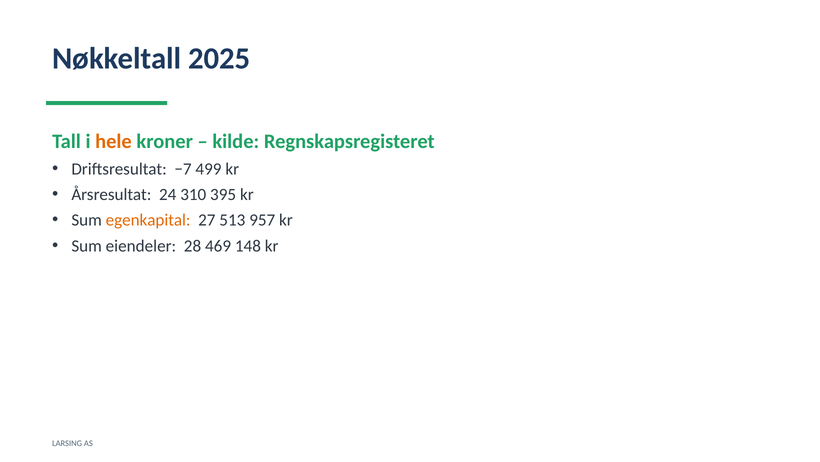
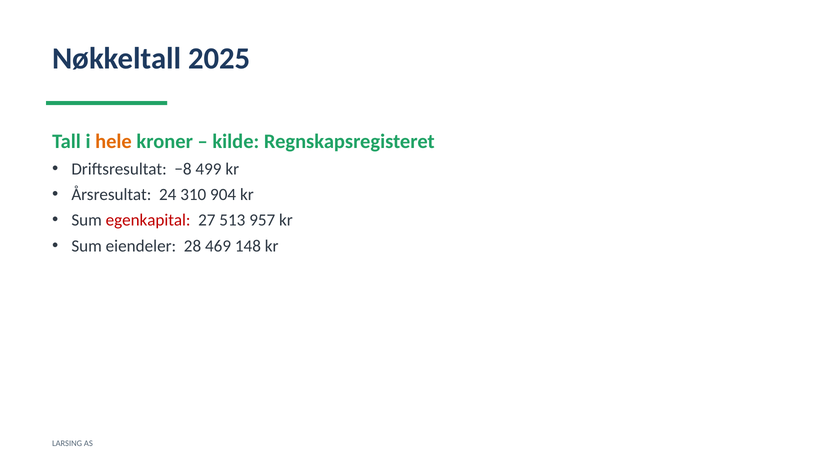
−7: −7 -> −8 (183, 169)
395: 395 -> 904 (223, 194)
egenkapital colour: orange -> red (148, 220)
